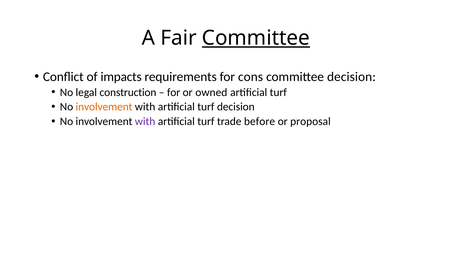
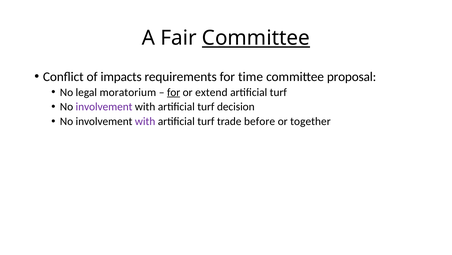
cons: cons -> time (251, 76)
committee decision: decision -> proposal (352, 76)
construction: construction -> moratorium (128, 92)
for underline: none -> present (174, 92)
owned: owned -> extend (211, 92)
involvement colour: orange -> purple (104, 107)
proposal: proposal -> together (310, 121)
